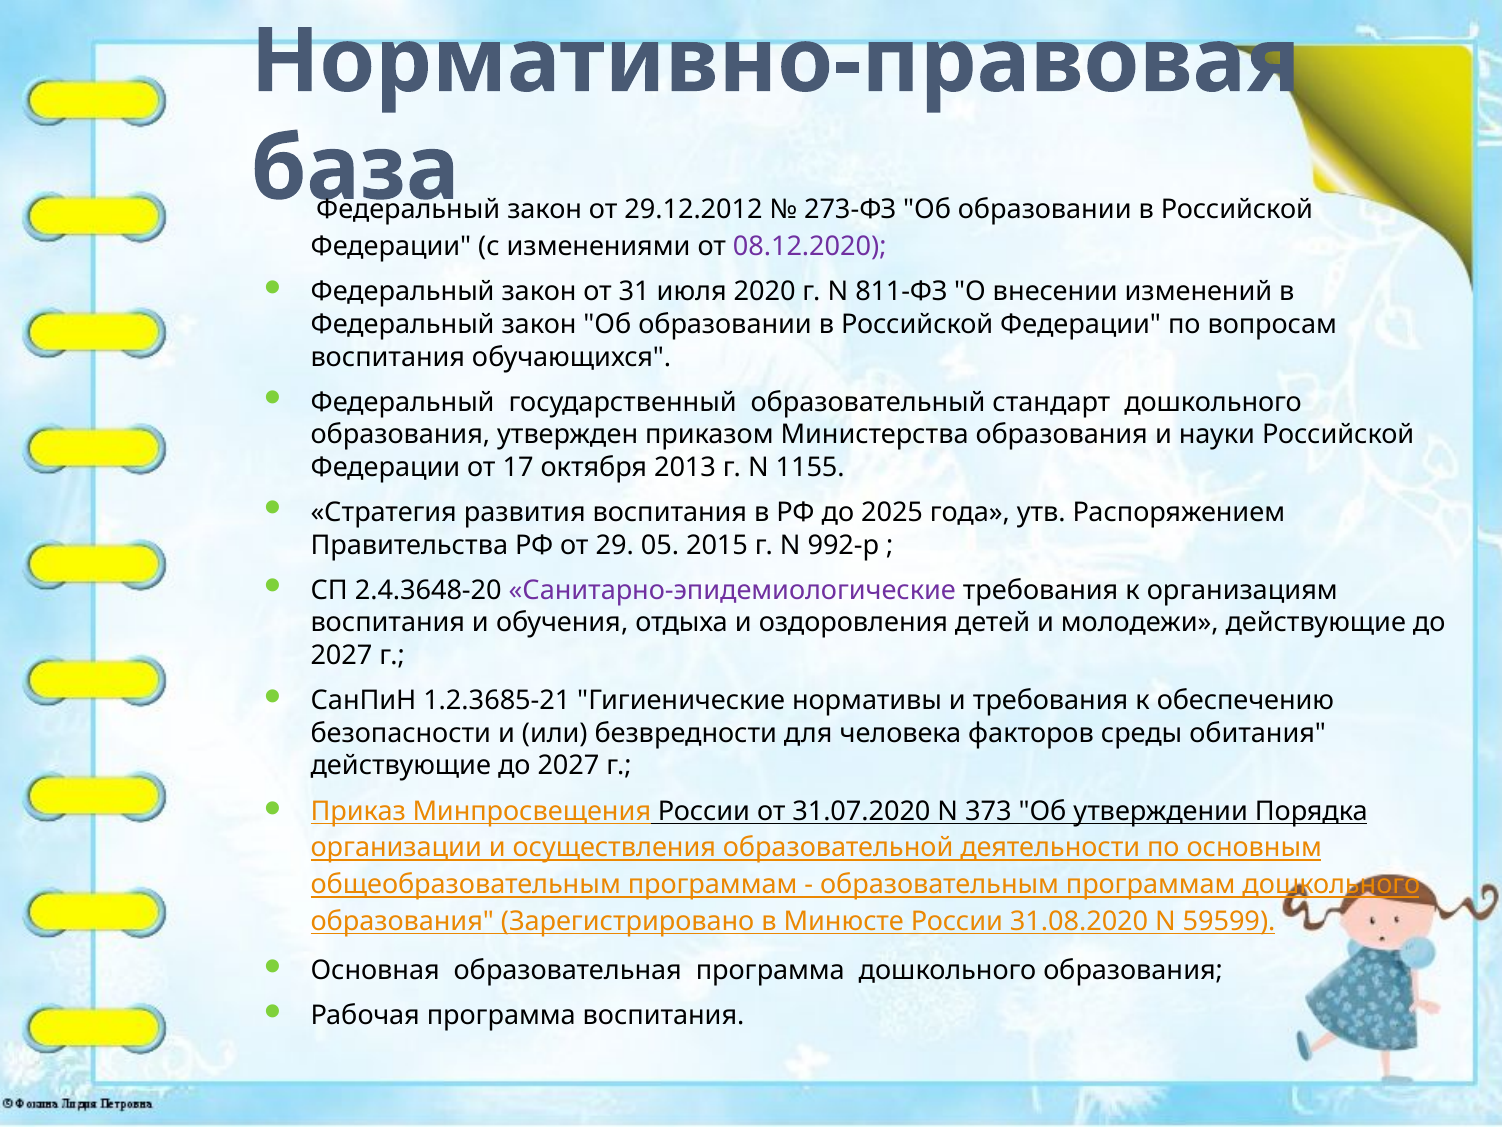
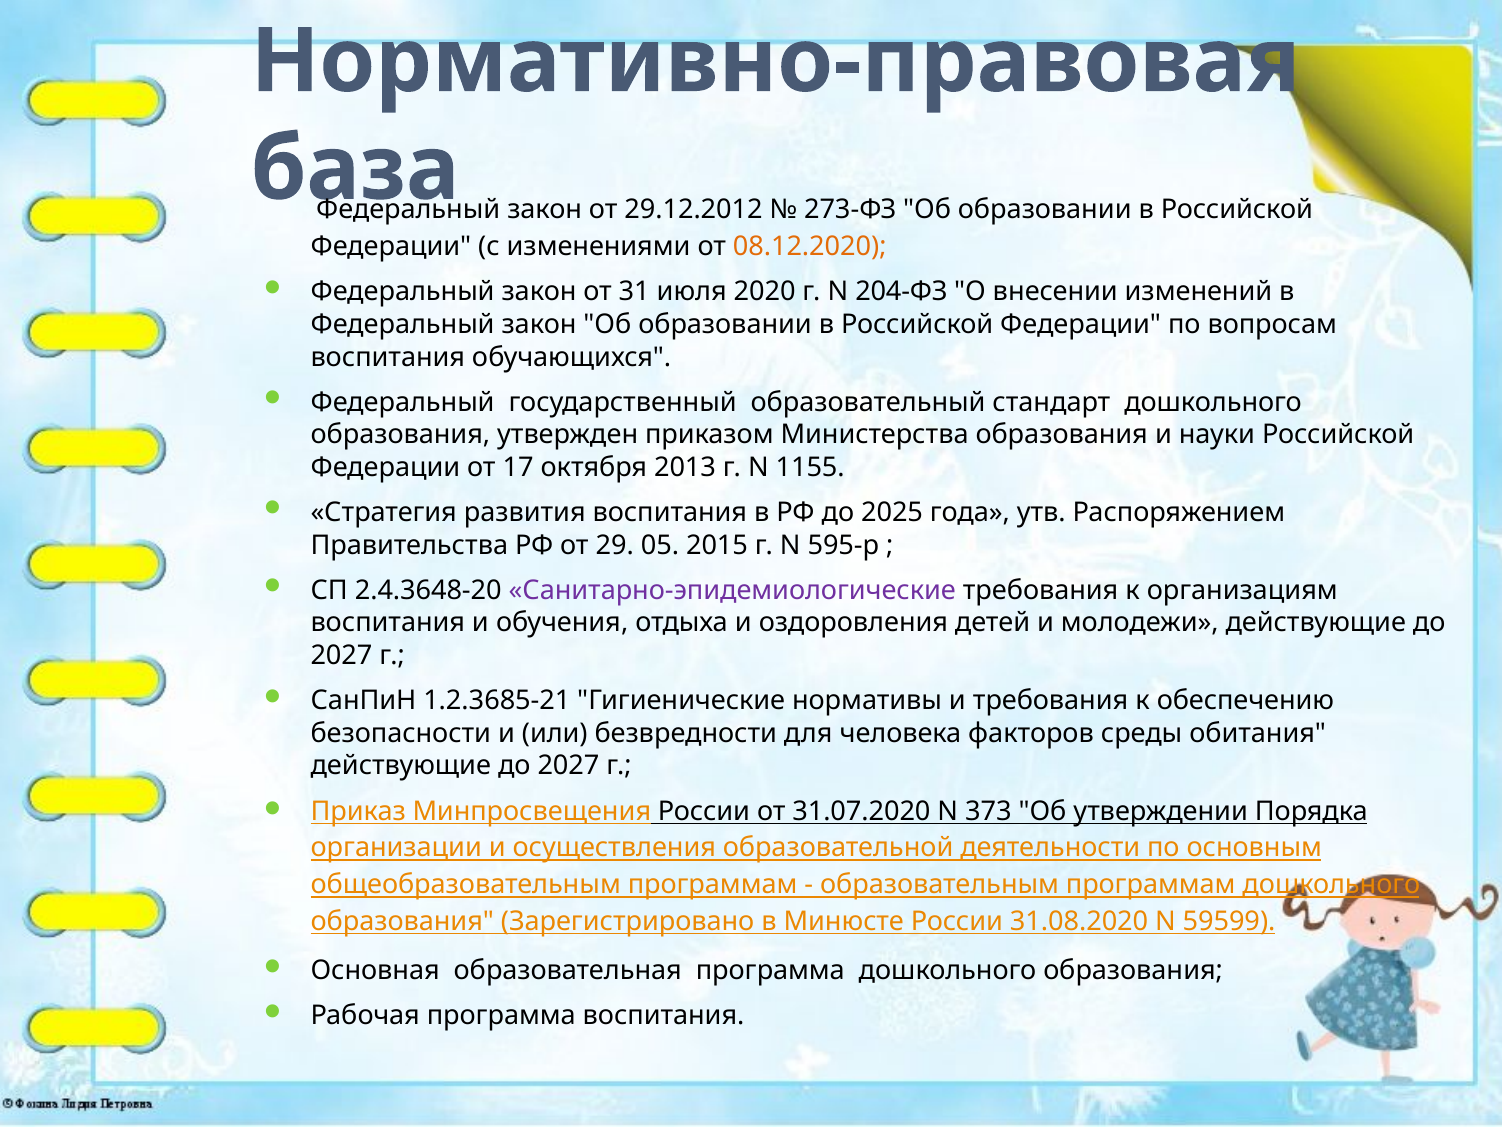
08.12.2020 colour: purple -> orange (810, 247)
811-ФЗ: 811-ФЗ -> 204-ФЗ (901, 292)
992-р: 992-р -> 595-р (843, 545)
